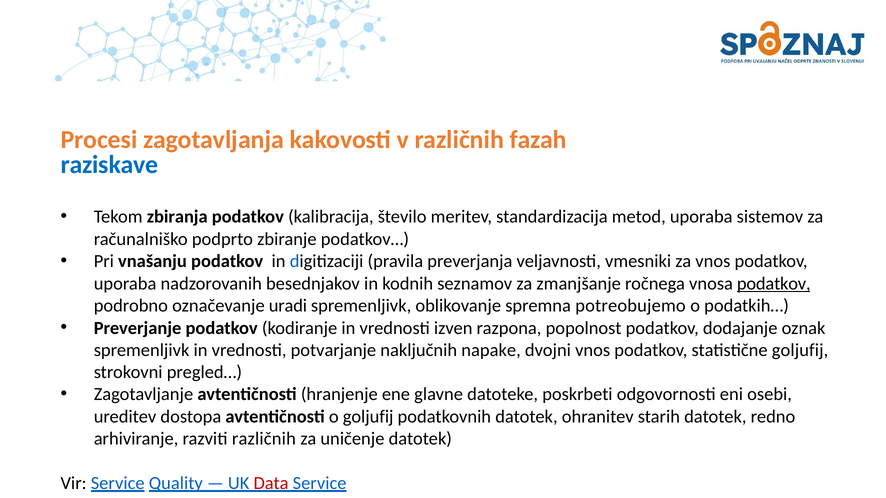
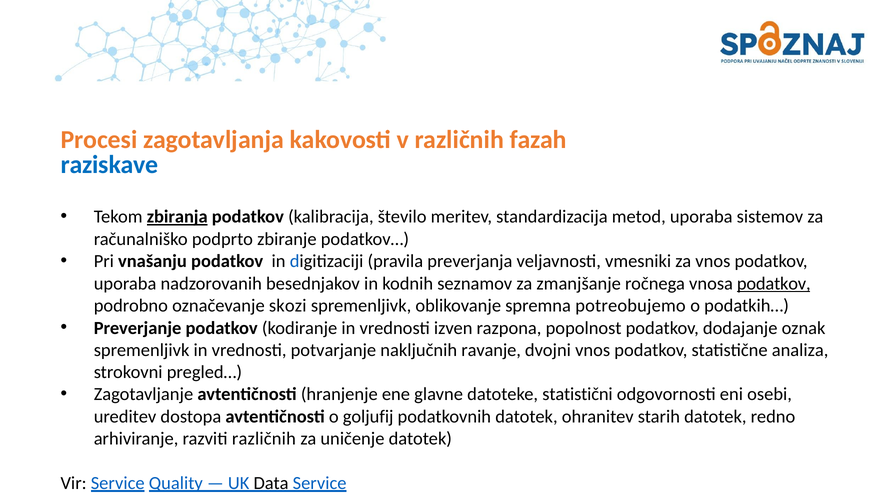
zbiranja underline: none -> present (177, 217)
uradi: uradi -> skozi (288, 306)
napake: napake -> ravanje (491, 350)
statistične goljufij: goljufij -> analiza (800, 350)
poskrbeti: poskrbeti -> statistični (578, 395)
Data colour: red -> black (271, 483)
